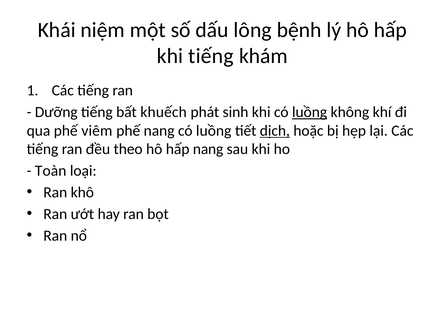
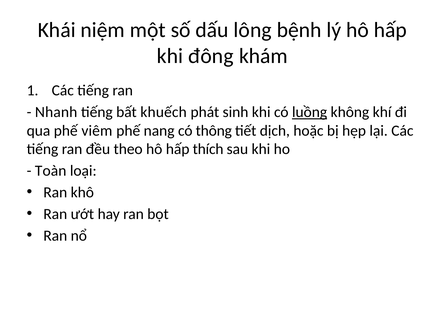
khi tiếng: tiếng -> đông (211, 56)
Dưỡng: Dưỡng -> Nhanh (56, 112)
nang có luồng: luồng -> thông (214, 131)
dịch underline: present -> none (275, 131)
hấp nang: nang -> thích (208, 149)
